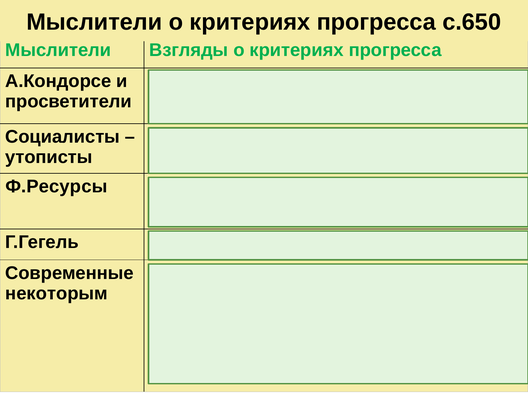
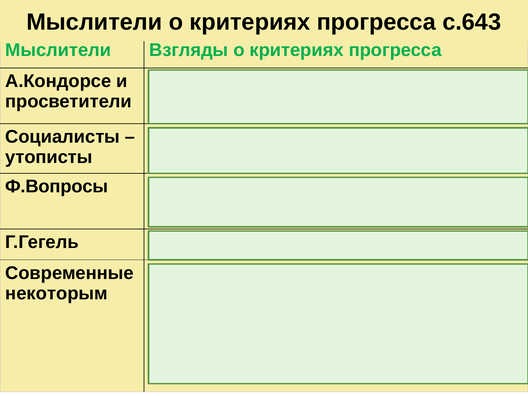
с.650: с.650 -> с.643 (472, 22)
Ф.Ресурсы: Ф.Ресурсы -> Ф.Вопросы (57, 186)
